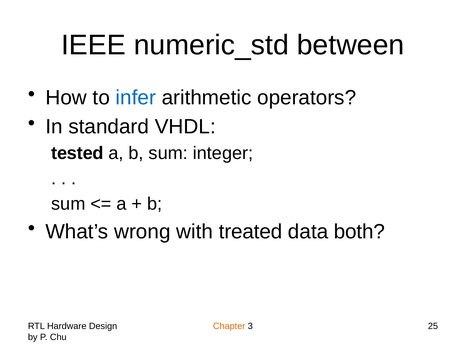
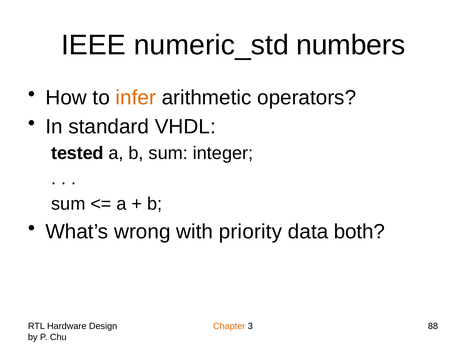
between: between -> numbers (351, 45)
infer colour: blue -> orange (136, 98)
treated: treated -> priority (250, 232)
25: 25 -> 88 (433, 327)
